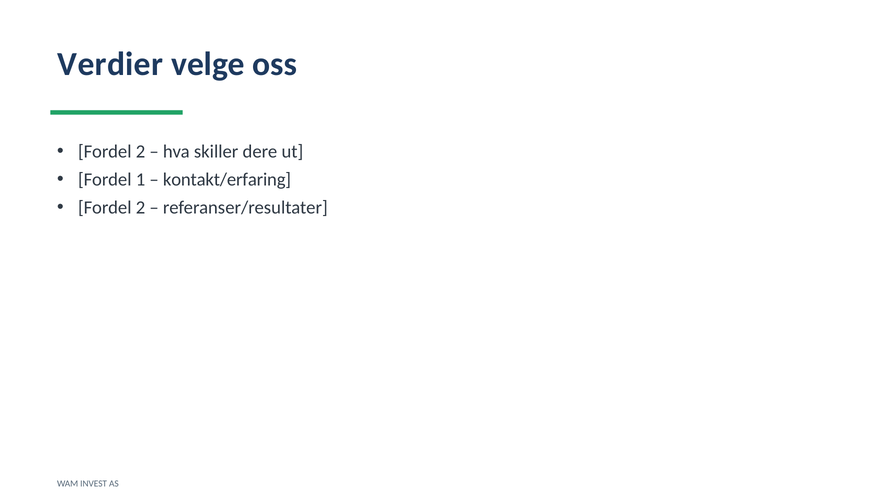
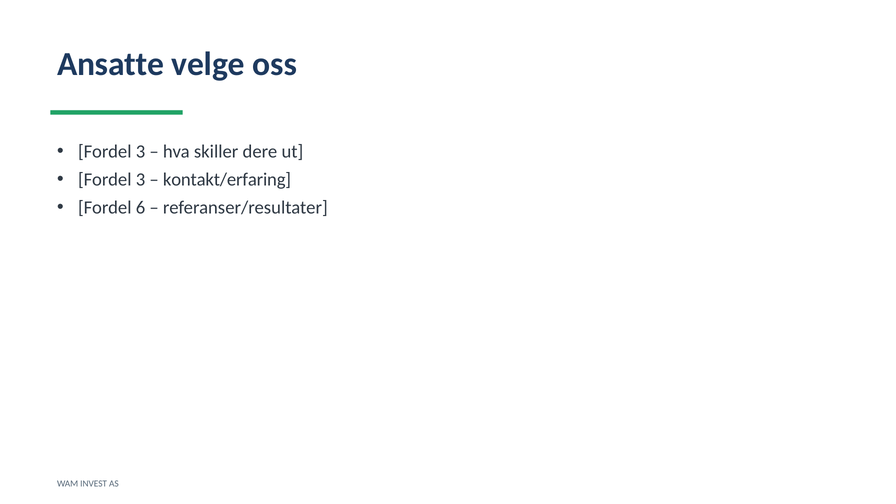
Verdier: Verdier -> Ansatte (111, 64)
2: 2 -> 3 (141, 152)
1: 1 -> 3 (141, 180)
2: 2 -> 6 (141, 208)
